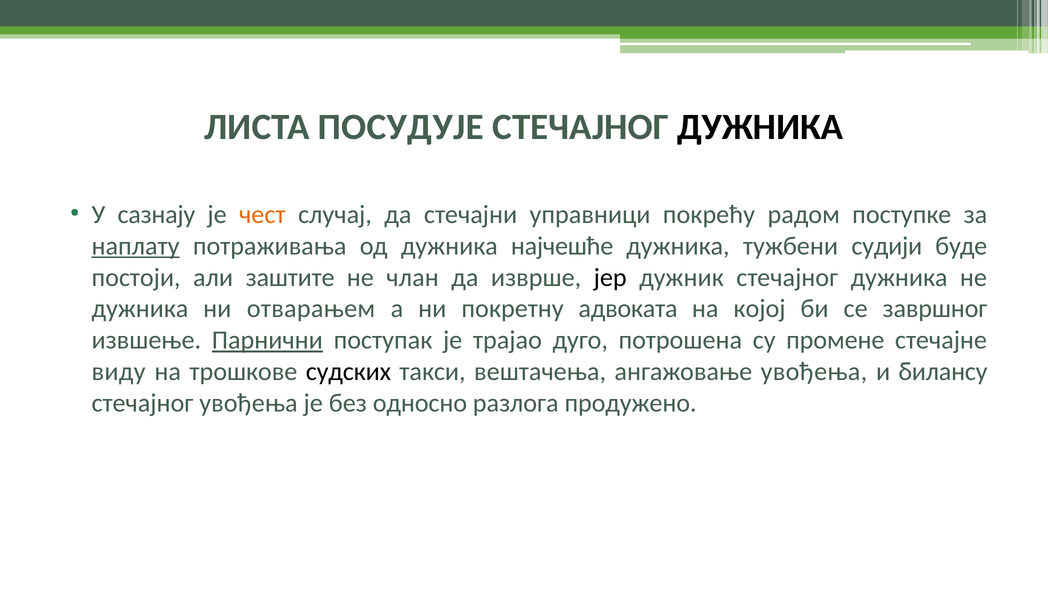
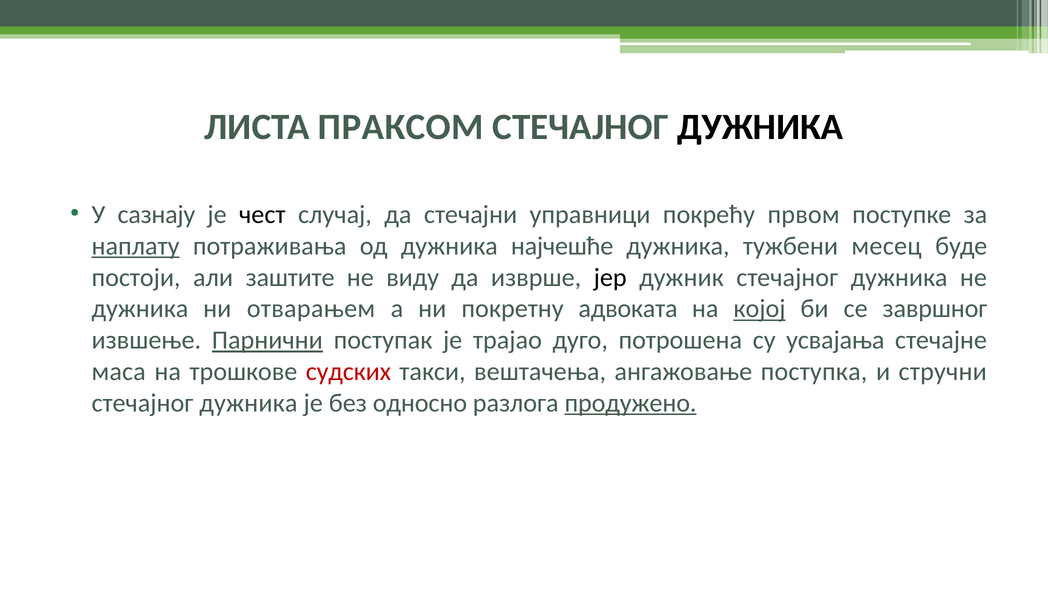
ПОСУДУЈЕ: ПОСУДУЈЕ -> ПРАКСОМ (401, 127)
чест colour: orange -> black (262, 215)
радом: радом -> првом (804, 215)
судији: судији -> месец (887, 246)
члан: члан -> виду (413, 278)
којој underline: none -> present (760, 309)
промене: промене -> усвајања (835, 341)
виду: виду -> маса (119, 372)
судских colour: black -> red (348, 372)
ангажовање увођења: увођења -> поступка (814, 372)
билансу: билансу -> стручни (943, 372)
увођења: увођења -> дужника (248, 403)
продужено underline: none -> present (631, 403)
